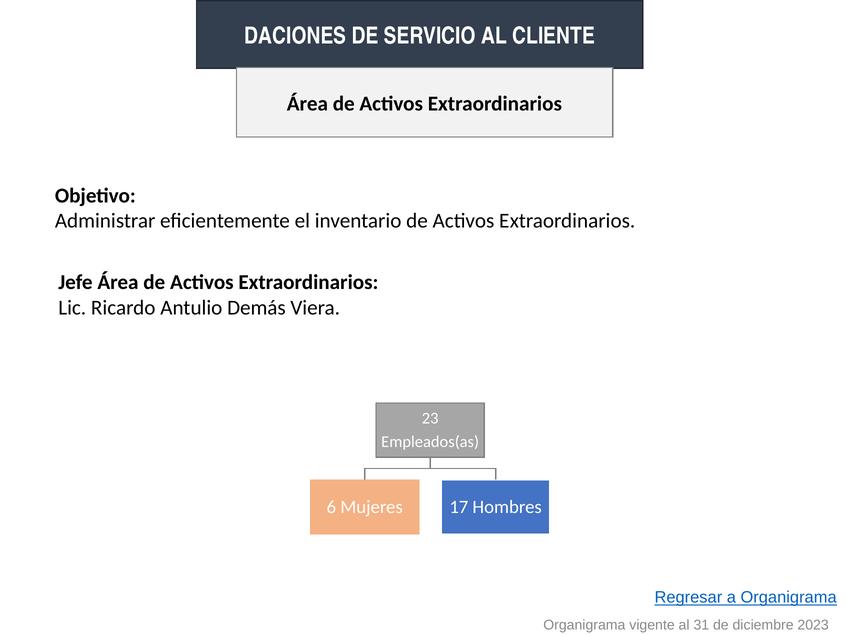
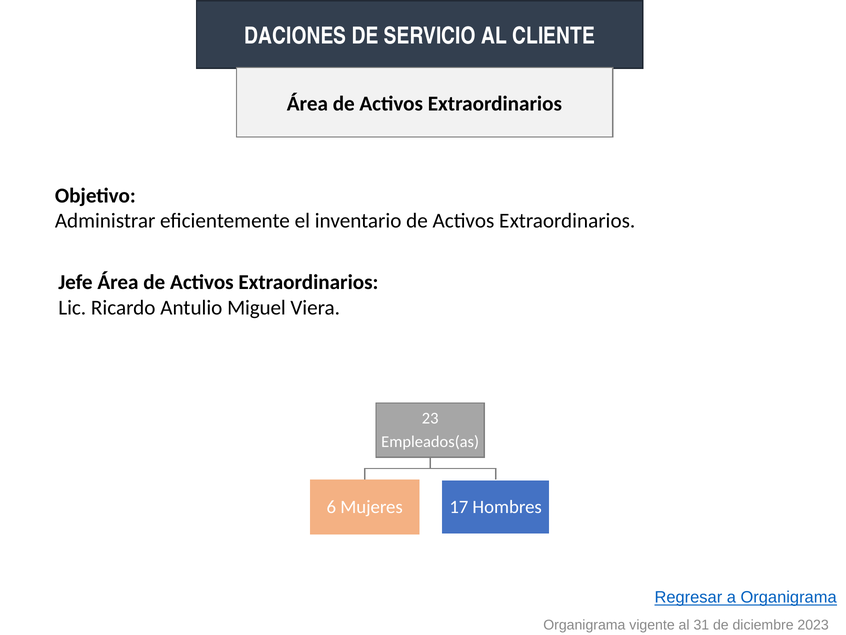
Demás: Demás -> Miguel (256, 308)
